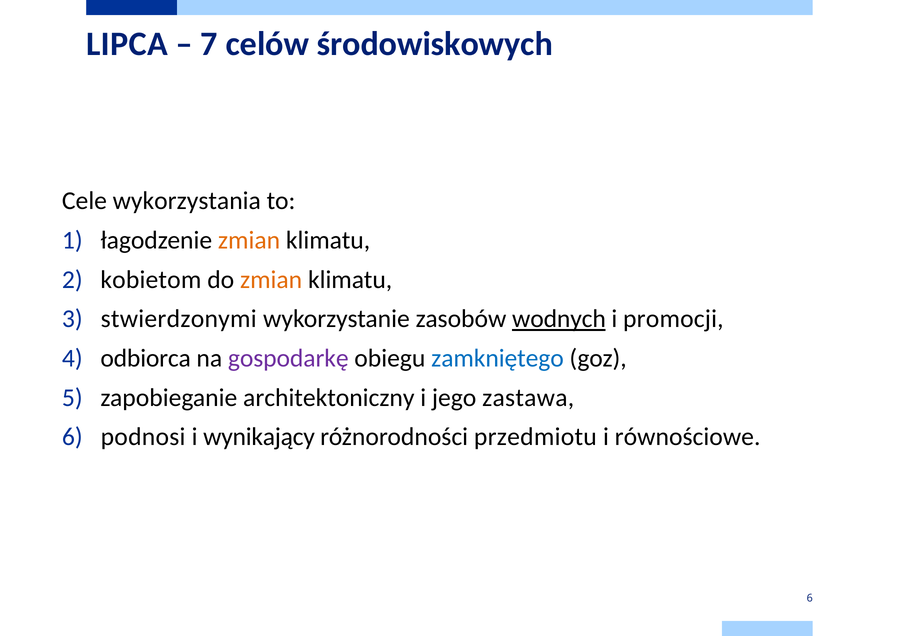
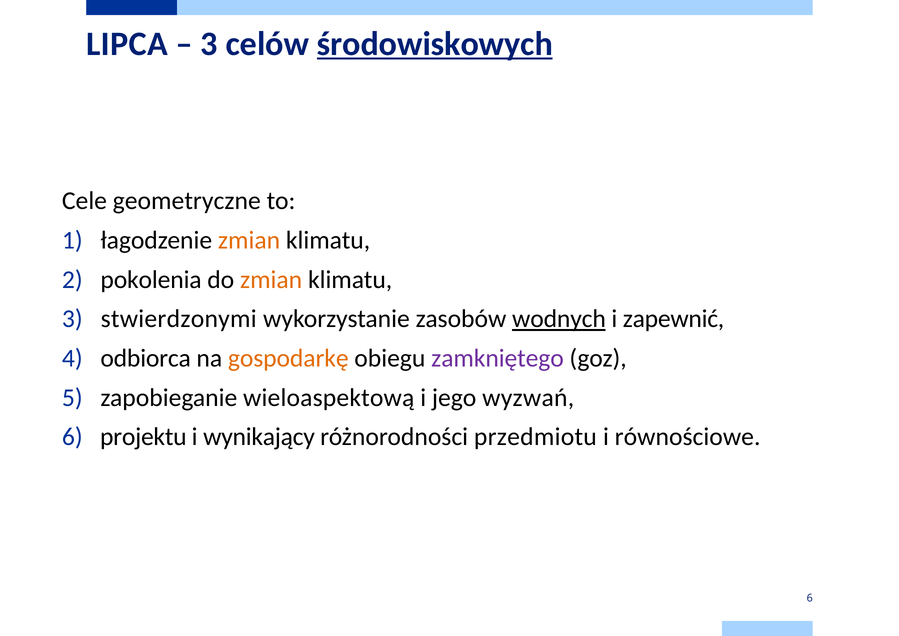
7: 7 -> 3 (209, 44)
środowiskowych underline: none -> present (435, 44)
wykorzystania: wykorzystania -> geometryczne (187, 201)
kobietom: kobietom -> pokolenia (151, 279)
promocji: promocji -> zapewnić (674, 319)
gospodarkę colour: purple -> orange (288, 358)
zamkniętego colour: blue -> purple (498, 358)
architektoniczny: architektoniczny -> wieloaspektową (329, 397)
zastawa: zastawa -> wyzwań (528, 397)
podnosi: podnosi -> projektu (143, 437)
